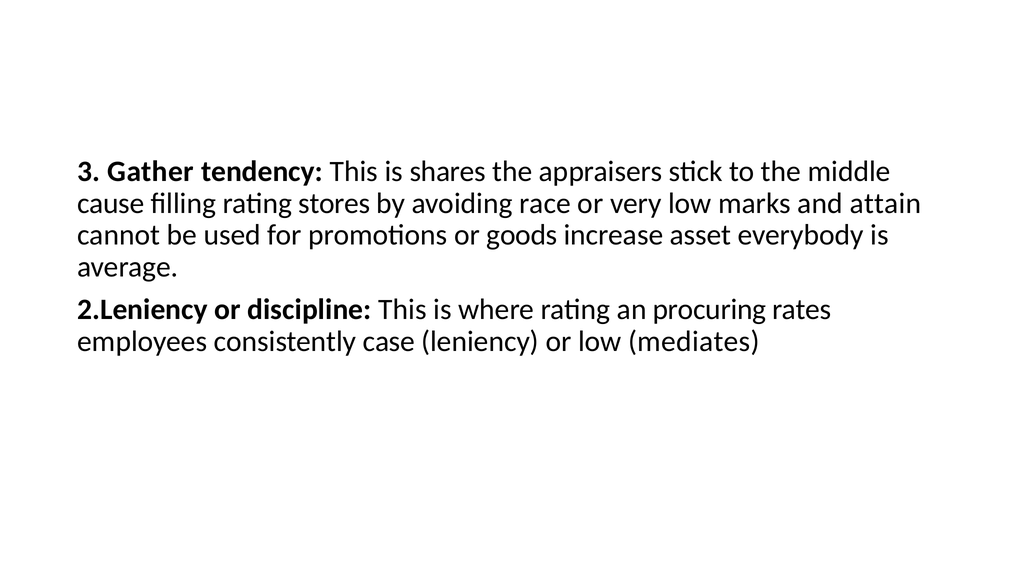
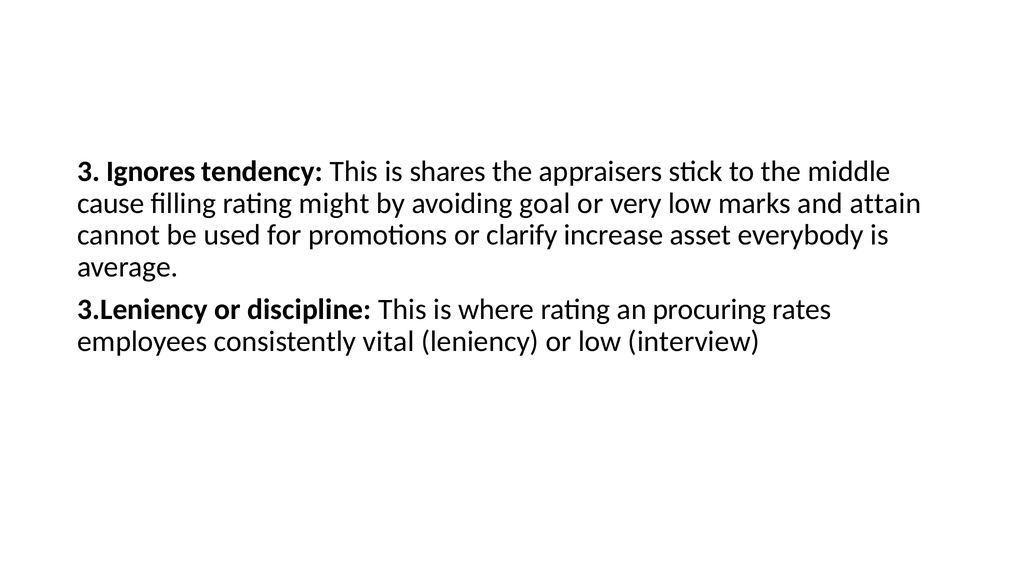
Gather: Gather -> Ignores (151, 171)
stores: stores -> might (334, 203)
race: race -> goal (545, 203)
goods: goods -> clarify (522, 235)
2.Leniency: 2.Leniency -> 3.Leniency (142, 310)
case: case -> vital (389, 342)
mediates: mediates -> interview (694, 342)
